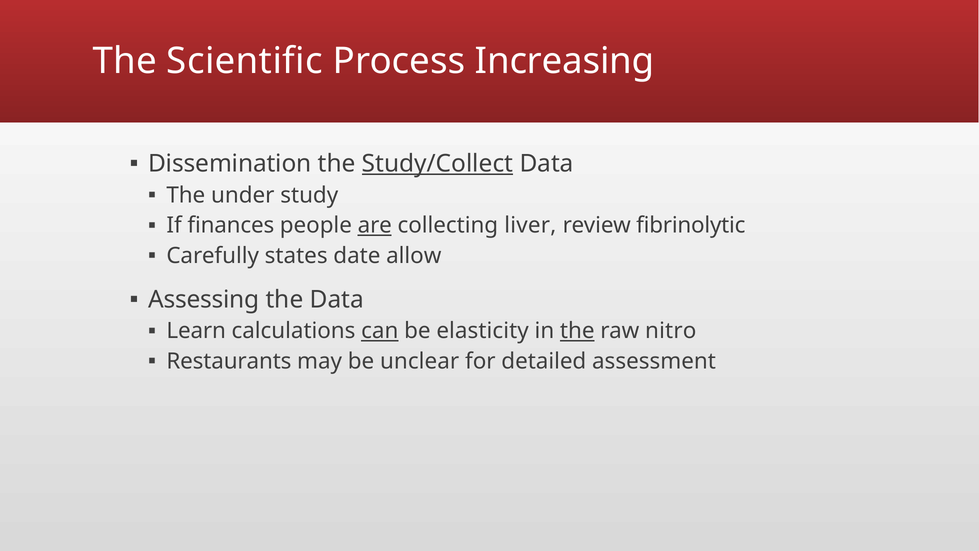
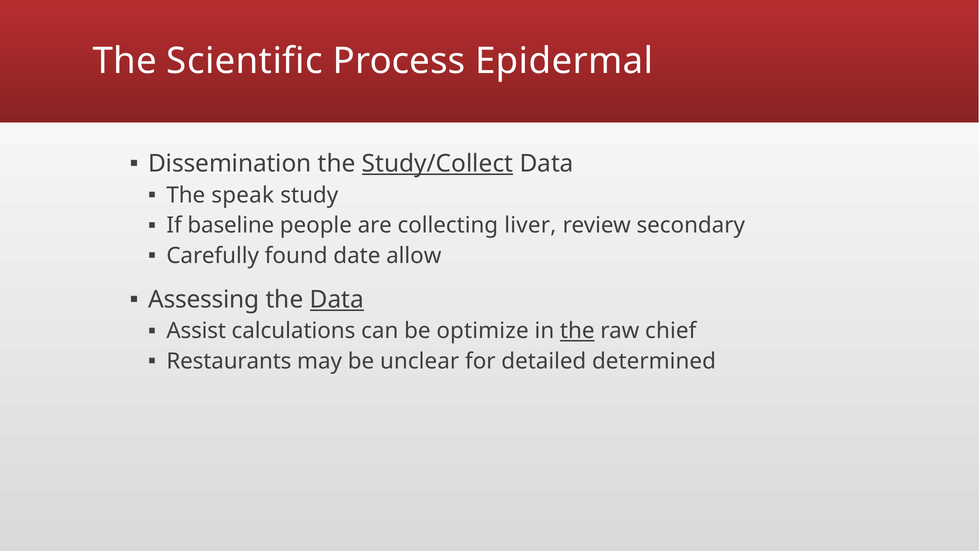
Increasing: Increasing -> Epidermal (564, 61)
under: under -> speak (243, 195)
finances: finances -> baseline (231, 225)
are underline: present -> none (375, 225)
fibrinolytic: fibrinolytic -> secondary (691, 225)
states: states -> found (296, 256)
Data underline: none -> present (337, 299)
Learn: Learn -> Assist (196, 331)
can underline: present -> none (380, 331)
elasticity: elasticity -> optimize (483, 331)
nitro: nitro -> chief (671, 331)
assessment: assessment -> determined (654, 361)
